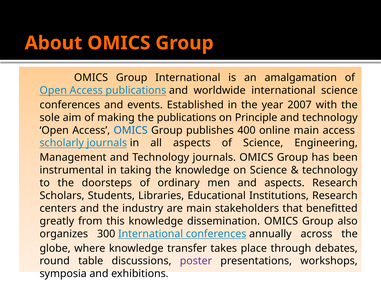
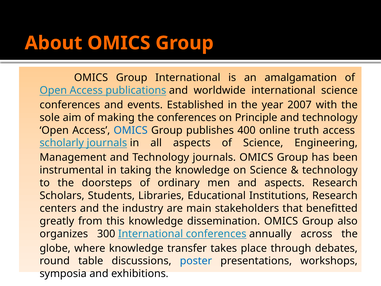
the publications: publications -> conferences (187, 117)
online main: main -> truth (306, 130)
poster colour: purple -> blue (196, 261)
